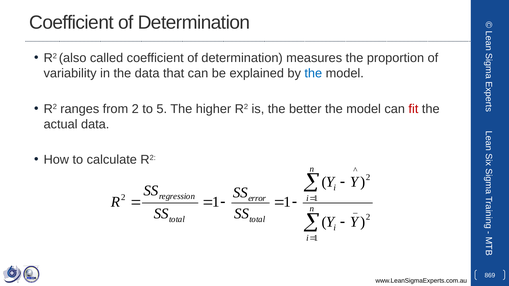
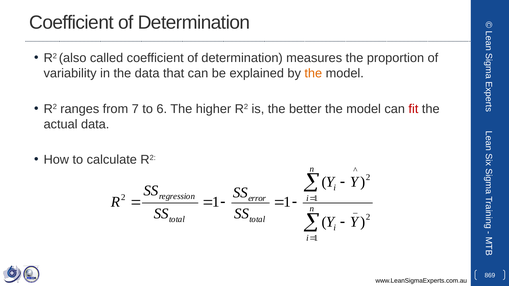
the colour: blue -> orange (313, 73)
from 2: 2 -> 7 (135, 109)
5: 5 -> 6 (162, 109)
